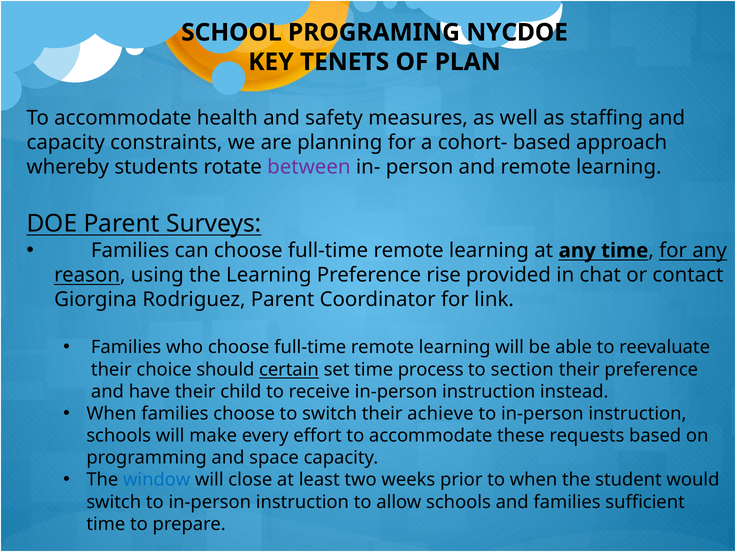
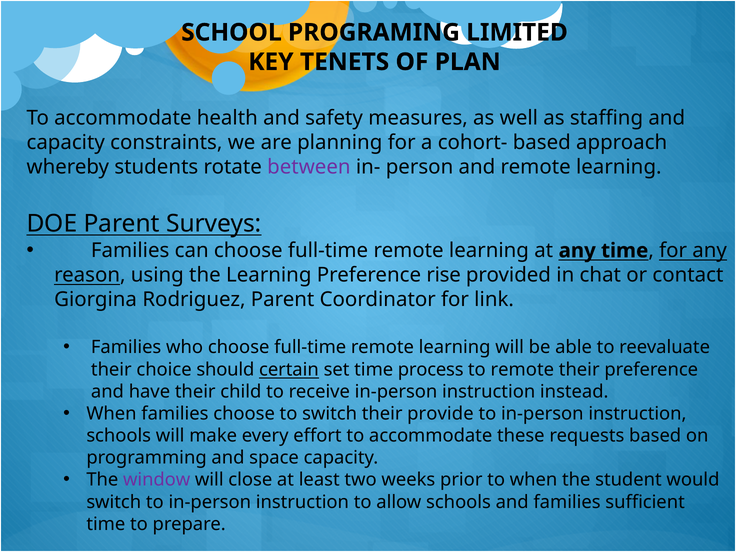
NYCDOE: NYCDOE -> LIMITED (517, 32)
to section: section -> remote (522, 369)
achieve: achieve -> provide (440, 414)
window colour: blue -> purple (157, 480)
